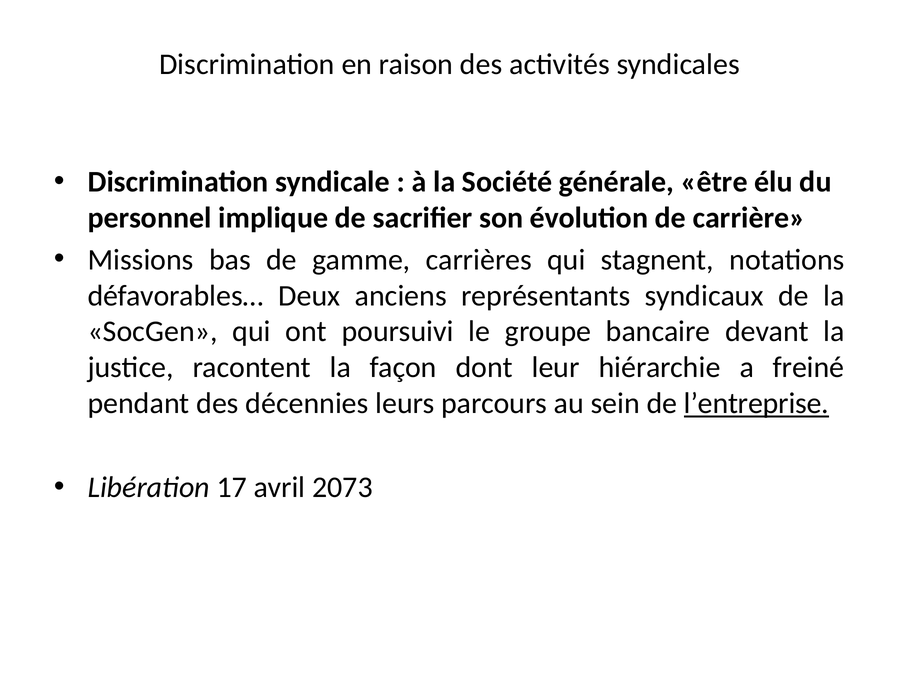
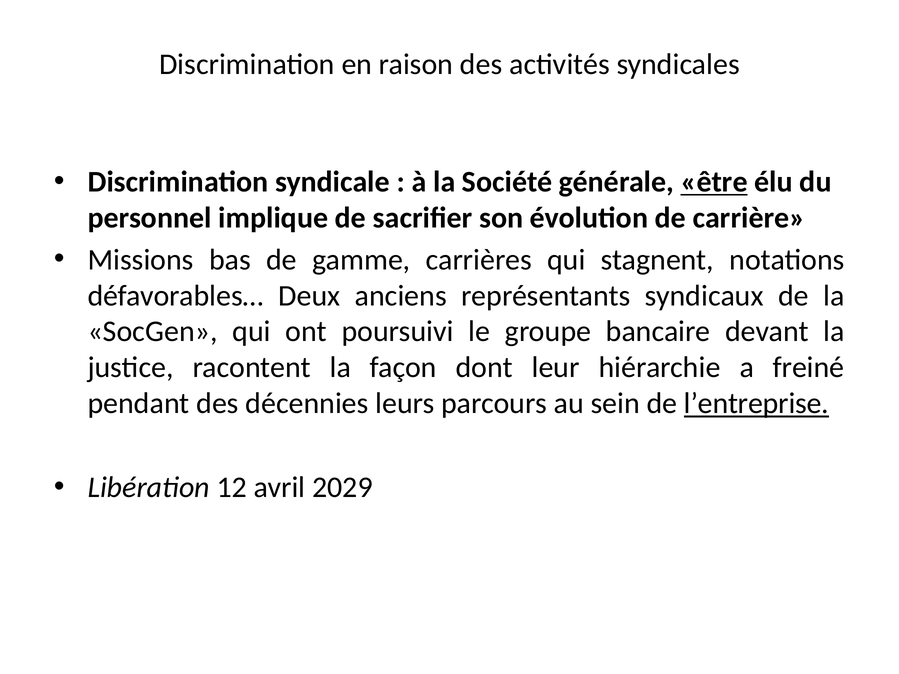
être underline: none -> present (714, 182)
17: 17 -> 12 (232, 488)
2073: 2073 -> 2029 (342, 488)
